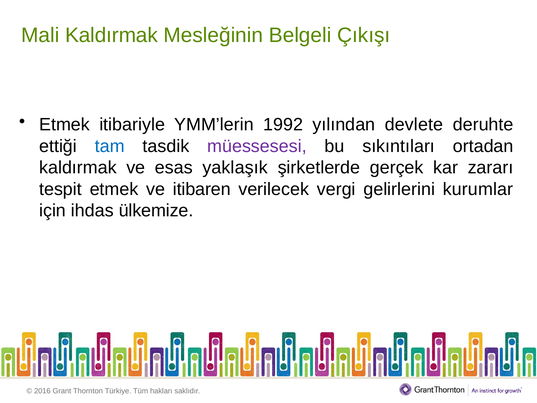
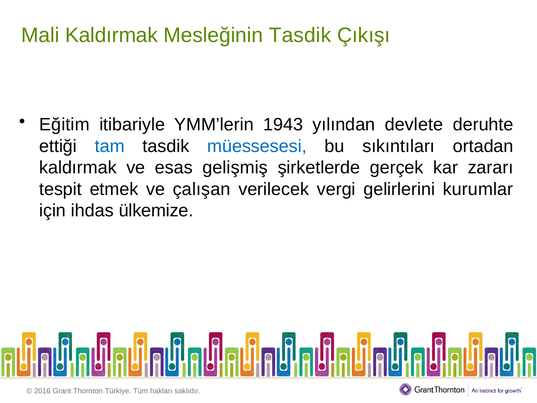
Mesleğinin Belgeli: Belgeli -> Tasdik (300, 35)
Etmek: Etmek -> Eğitim (64, 125)
1992: 1992 -> 1943 (283, 125)
müessesesi colour: purple -> blue (257, 146)
yaklaşık: yaklaşık -> gelişmiş (235, 168)
itibaren: itibaren -> çalışan (202, 189)
